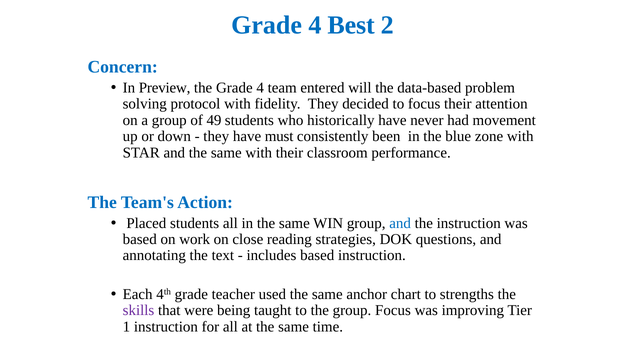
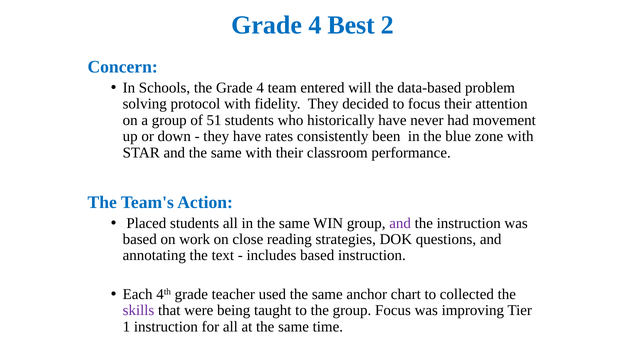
Preview: Preview -> Schools (165, 88)
49: 49 -> 51 (214, 120)
must: must -> rates (279, 136)
and colour: blue -> purple (400, 223)
strengths: strengths -> collected (467, 294)
